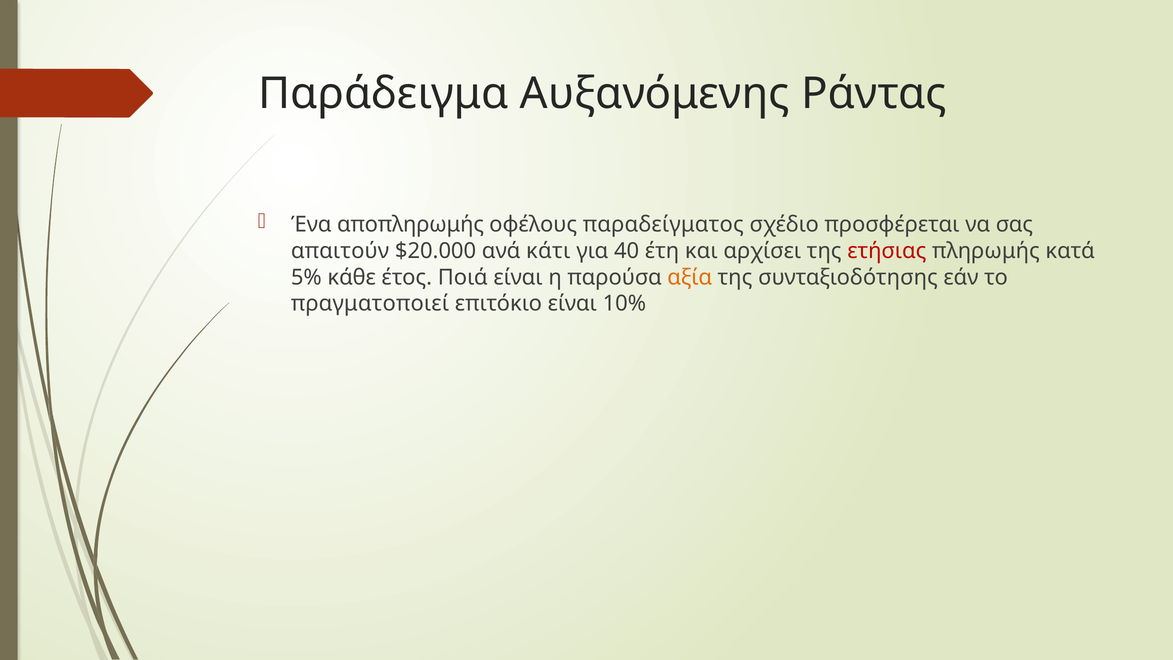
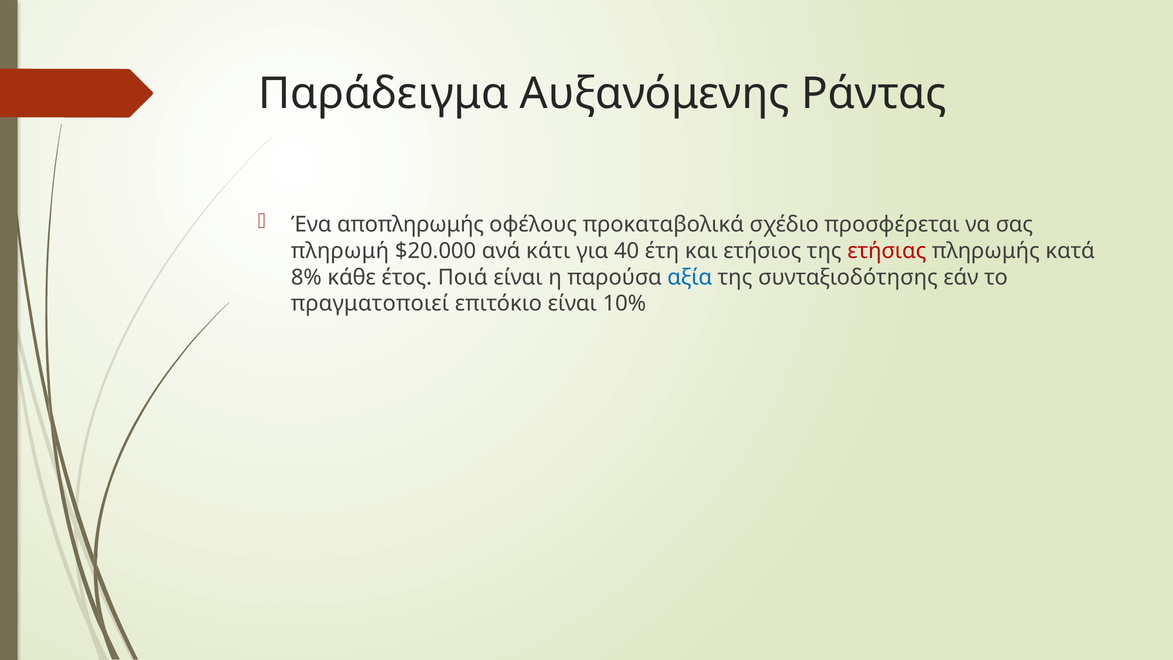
παραδείγματος: παραδείγματος -> προκαταβολικά (663, 224)
απαιτούν: απαιτούν -> πληρωμή (340, 251)
αρχίσει: αρχίσει -> ετήσιος (762, 251)
5%: 5% -> 8% (306, 277)
αξία colour: orange -> blue (690, 277)
